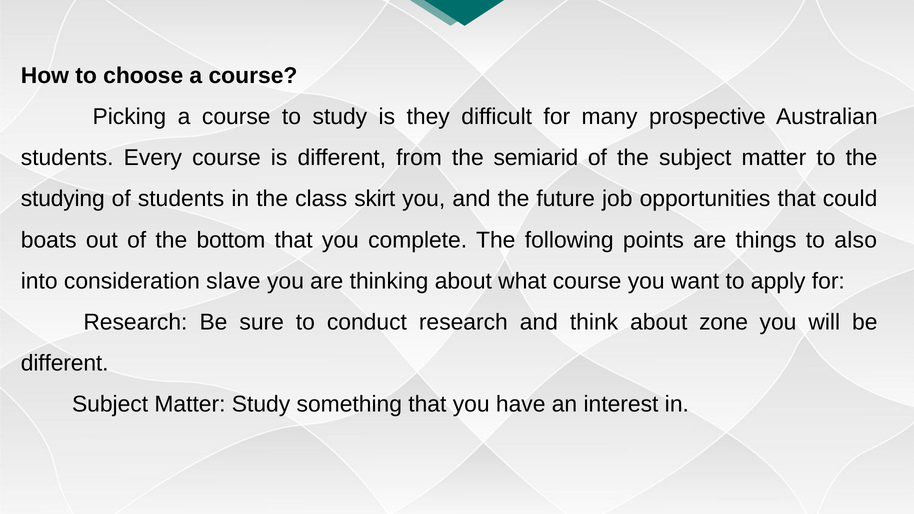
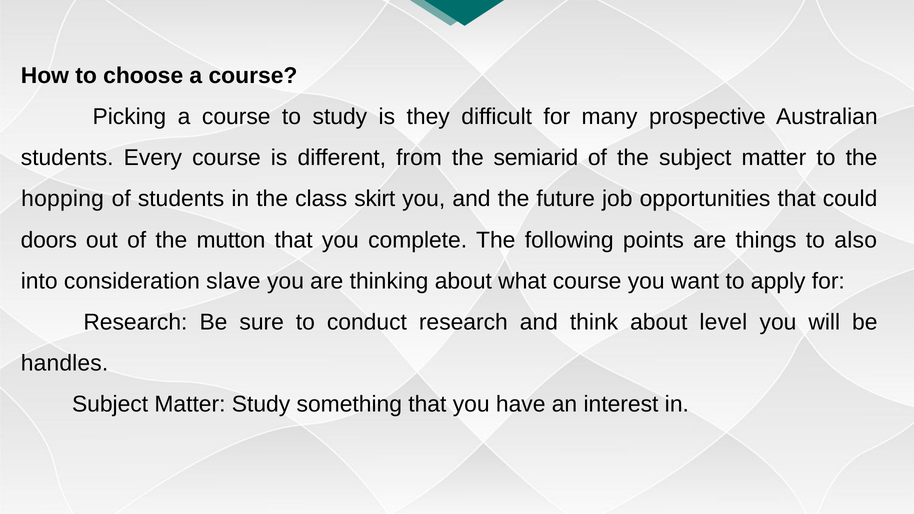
studying: studying -> hopping (63, 199)
boats: boats -> doors (49, 240)
bottom: bottom -> mutton (231, 240)
zone: zone -> level (723, 322)
different: different -> handles (65, 363)
